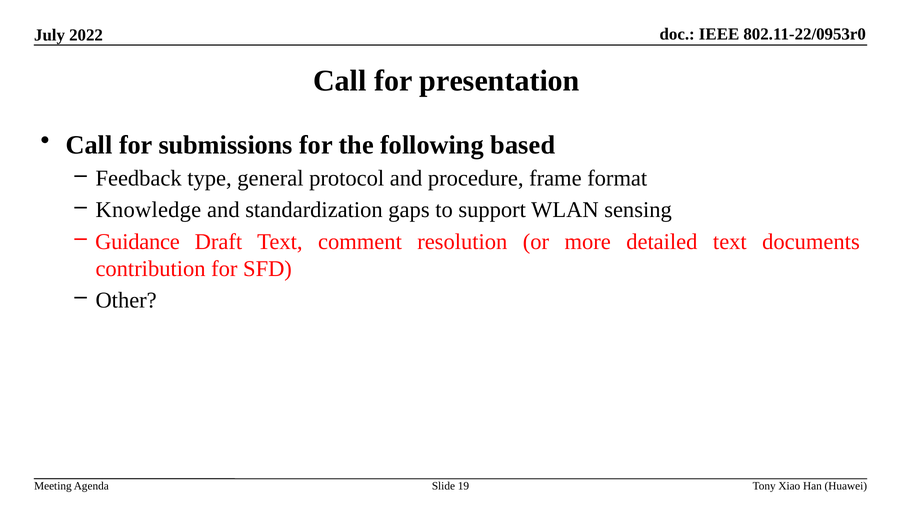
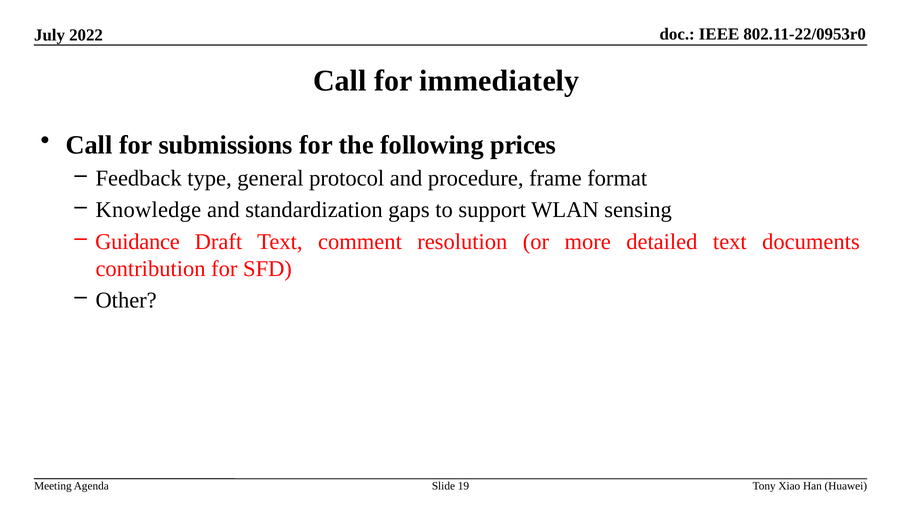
presentation: presentation -> immediately (499, 81)
based: based -> prices (523, 145)
